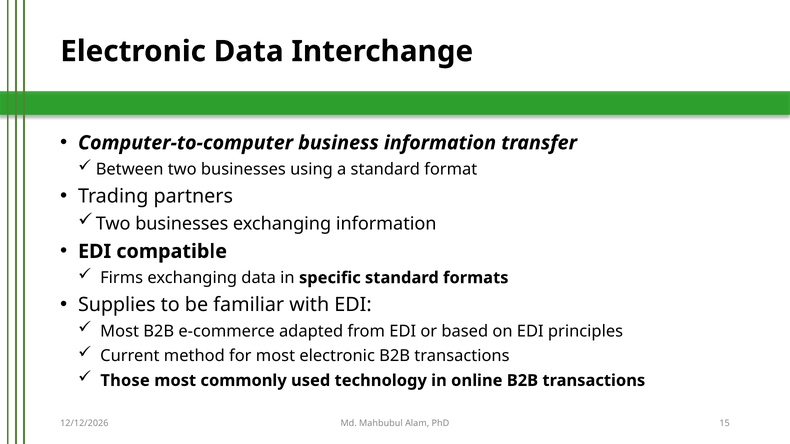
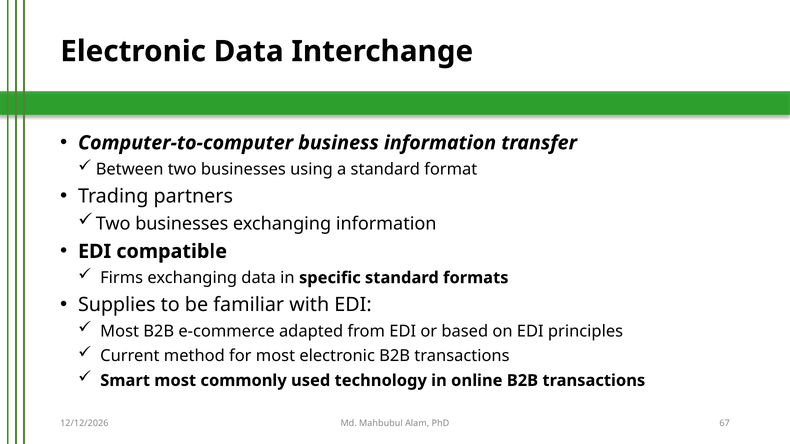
Those: Those -> Smart (125, 381)
15: 15 -> 67 (725, 424)
